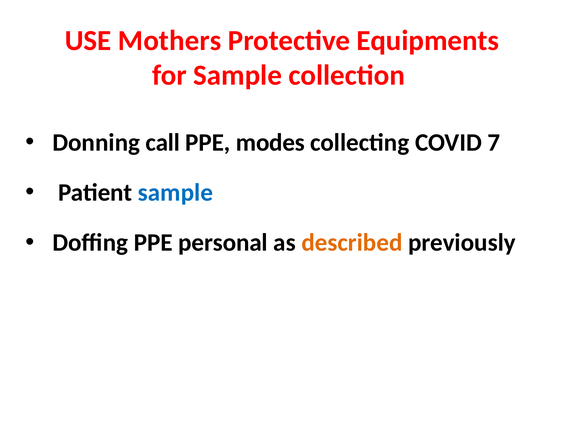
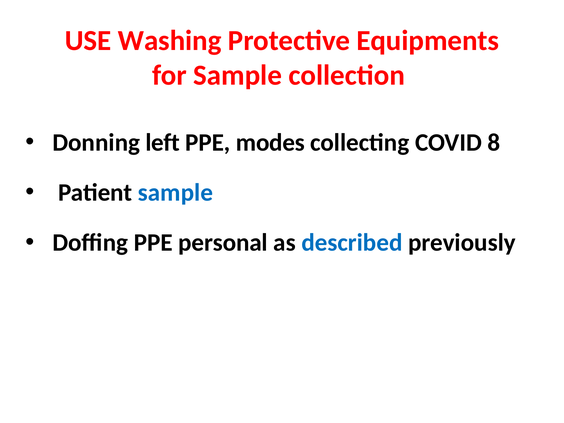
Mothers: Mothers -> Washing (170, 41)
call: call -> left (163, 142)
7: 7 -> 8 (494, 142)
described colour: orange -> blue (352, 243)
